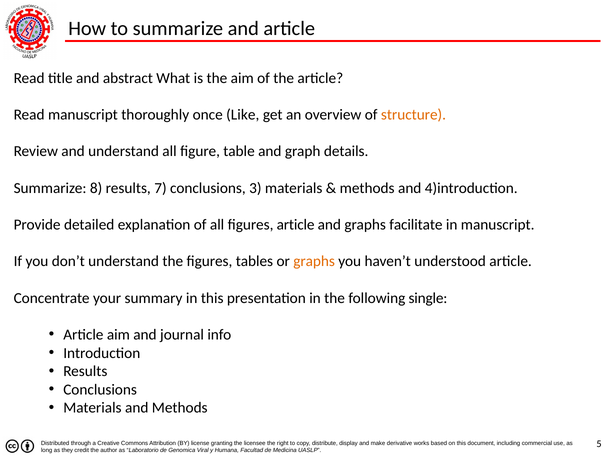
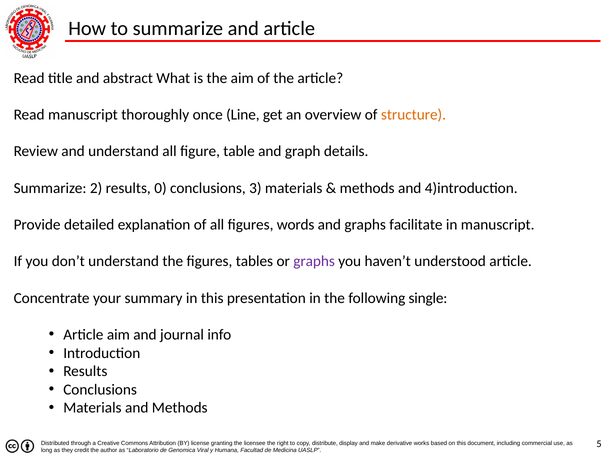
Like: Like -> Line (243, 115)
8: 8 -> 2 (96, 188)
7: 7 -> 0 (160, 188)
figures article: article -> words (296, 225)
graphs colour: orange -> purple (314, 262)
